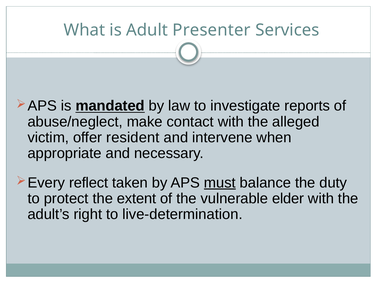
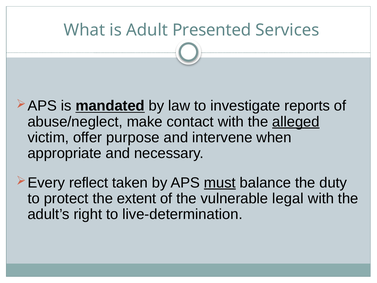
Presenter: Presenter -> Presented (212, 30)
alleged underline: none -> present (296, 122)
resident: resident -> purpose (133, 137)
elder: elder -> legal (288, 198)
